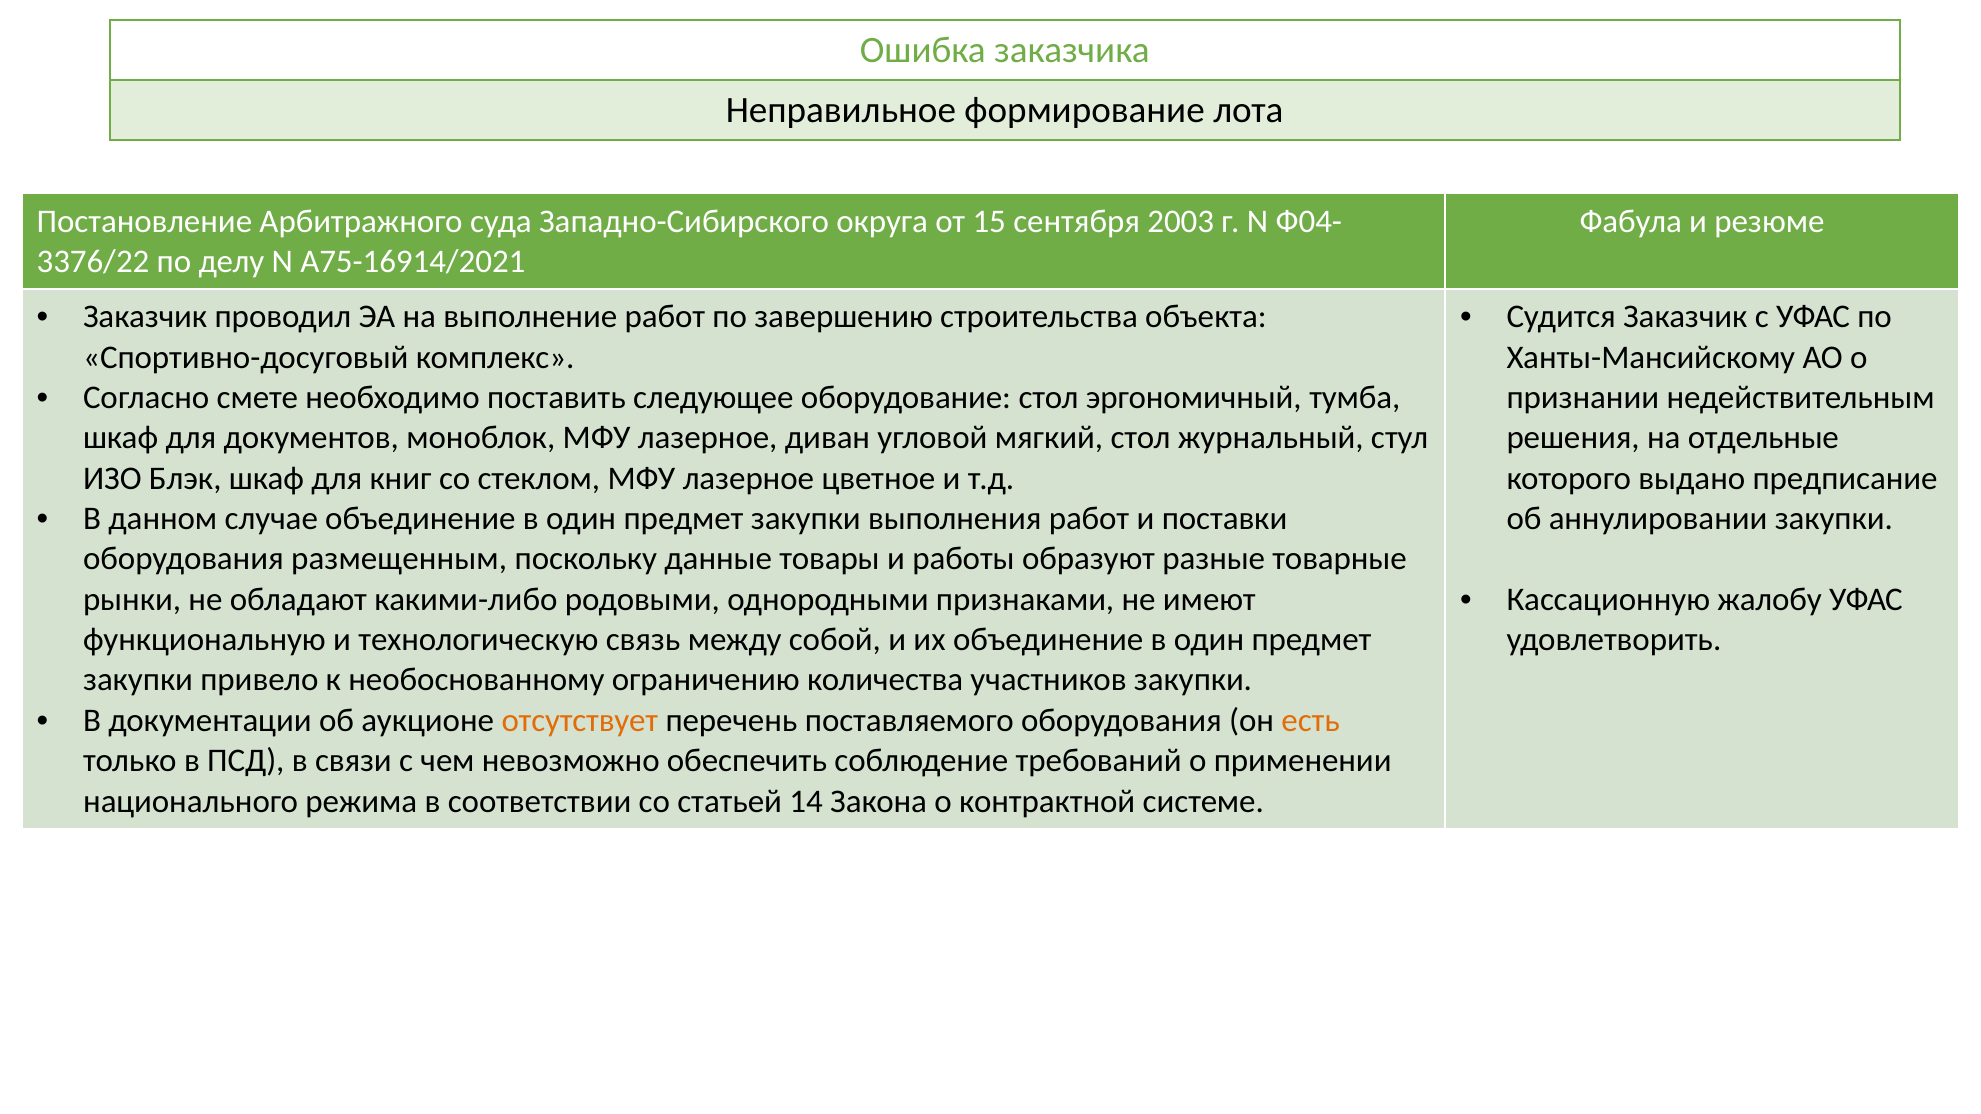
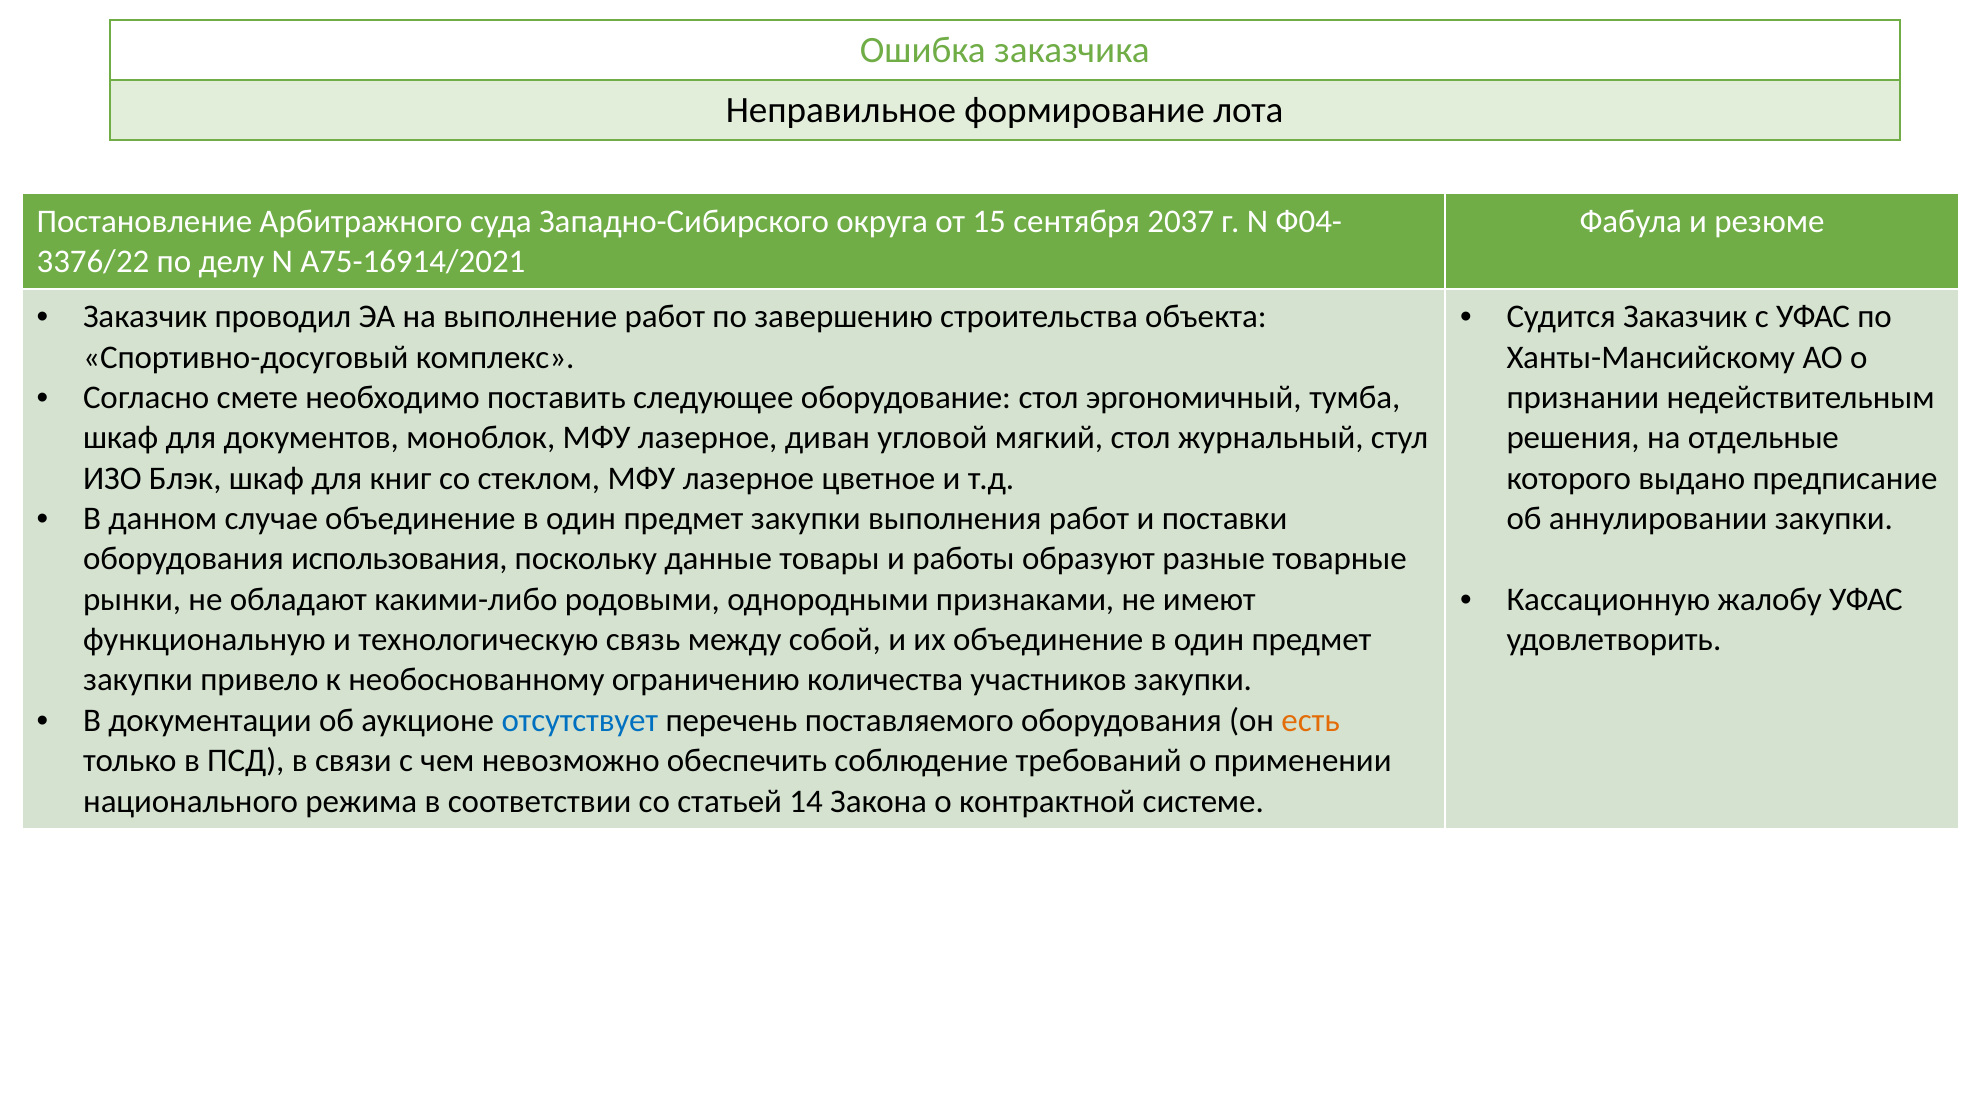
2003: 2003 -> 2037 (1181, 221)
размещенным: размещенным -> использования (399, 559)
отсутствует colour: orange -> blue (580, 721)
